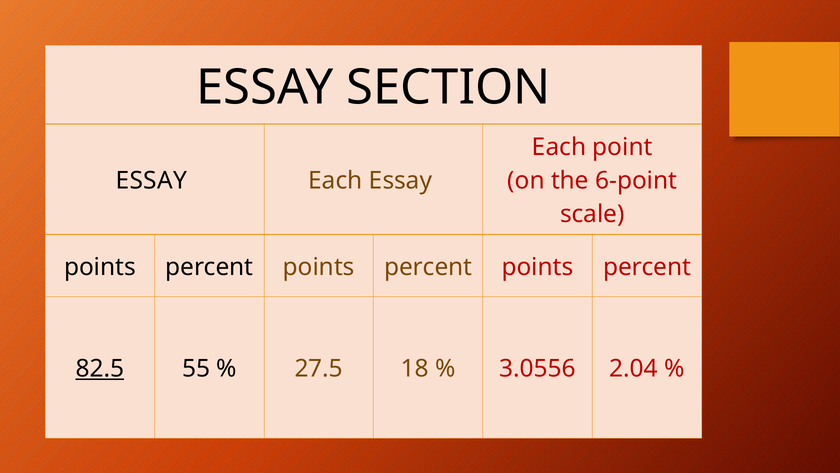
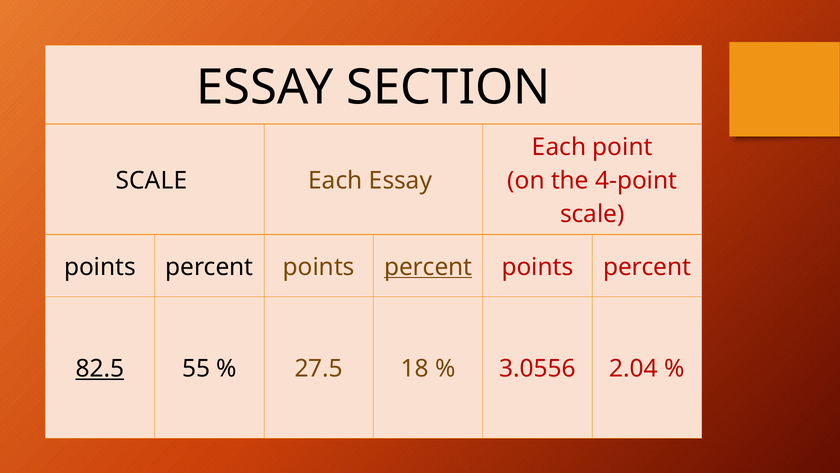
ESSAY: ESSAY -> SCALE (151, 180)
6-point: 6-point -> 4-point (636, 180)
percent underline: none -> present (428, 267)
